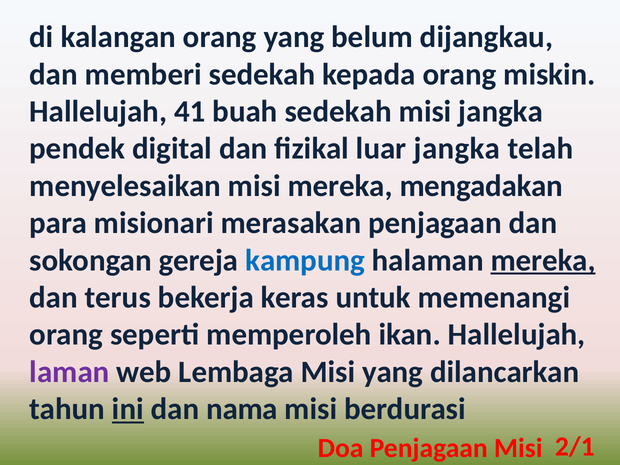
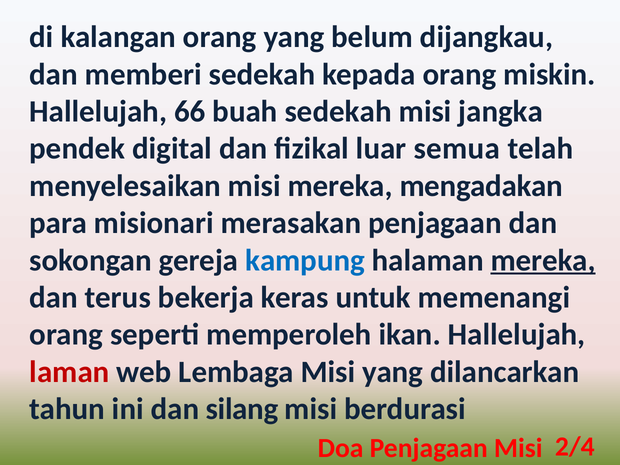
41: 41 -> 66 (190, 112)
luar jangka: jangka -> semua (457, 149)
laman colour: purple -> red (69, 372)
ini underline: present -> none (128, 409)
nama: nama -> silang (242, 409)
2/1: 2/1 -> 2/4 (575, 447)
